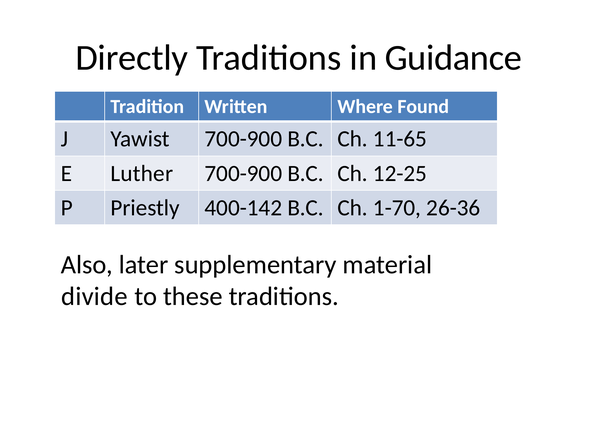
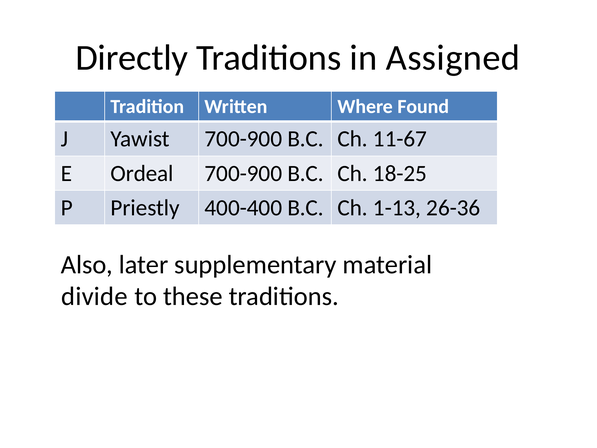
Guidance: Guidance -> Assigned (453, 58)
11-65: 11-65 -> 11-67 (400, 139)
Luther: Luther -> Ordeal (142, 173)
12-25: 12-25 -> 18-25 (400, 173)
400-142: 400-142 -> 400-400 (243, 208)
1-70: 1-70 -> 1-13 (397, 208)
